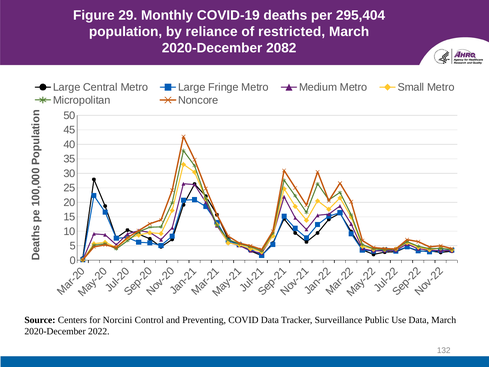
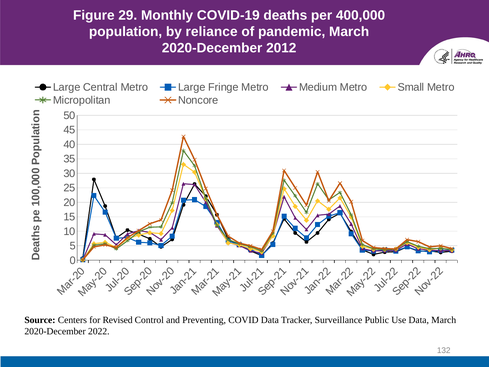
295,404: 295,404 -> 400,000 (361, 15)
restricted: restricted -> pandemic (292, 32)
2082: 2082 -> 2012 (281, 48)
Norcini: Norcini -> Revised (118, 320)
